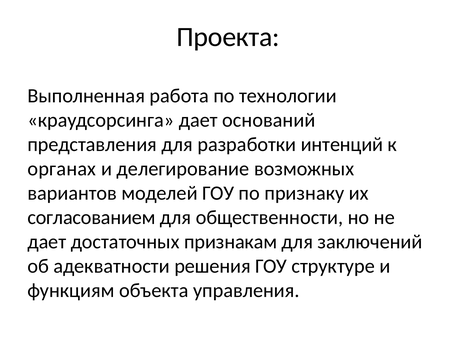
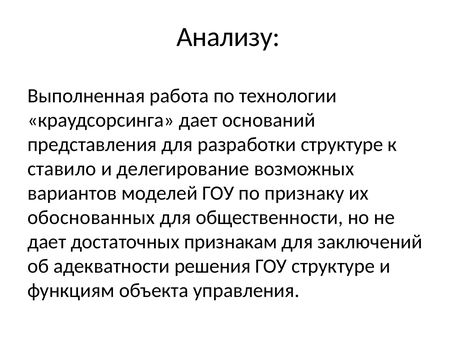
Проекта: Проекта -> Анализу (228, 37)
разработки интенций: интенций -> структуре (342, 144)
органах: органах -> ставило (62, 169)
согласованием: согласованием -> обоснованных (91, 217)
